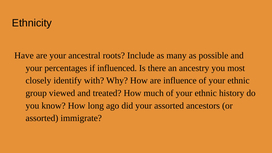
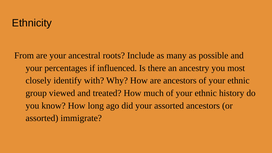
Have: Have -> From (24, 56)
are influence: influence -> ancestors (180, 81)
